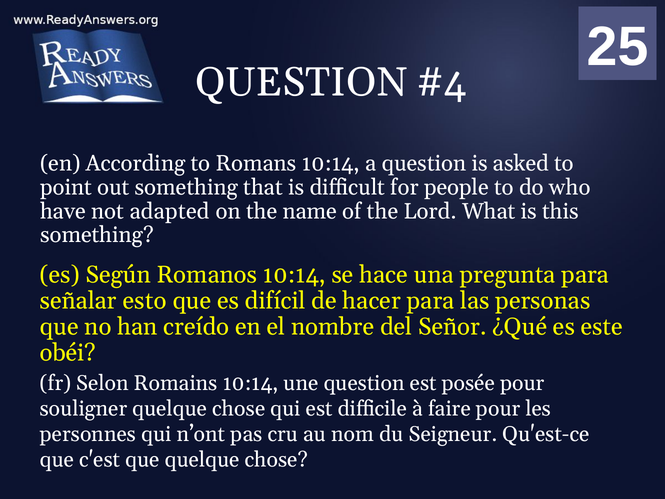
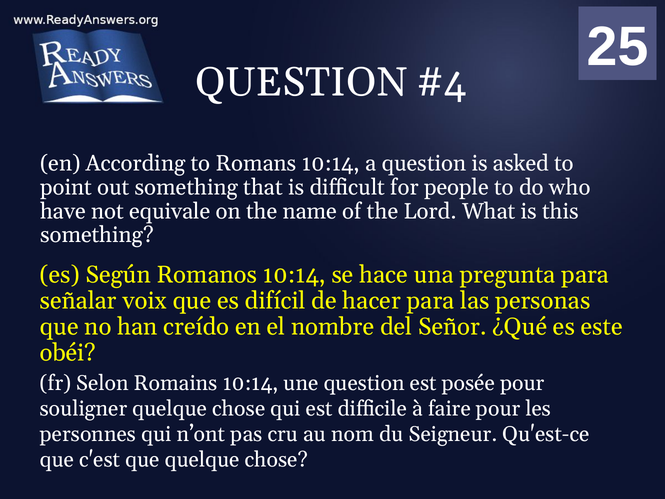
adapted: adapted -> equivale (170, 211)
esto: esto -> voix (145, 301)
